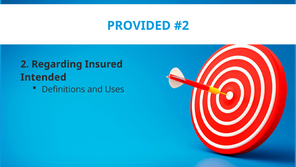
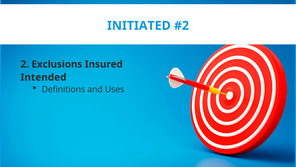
PROVIDED: PROVIDED -> INITIATED (139, 26)
Regarding: Regarding -> Exclusions (57, 64)
